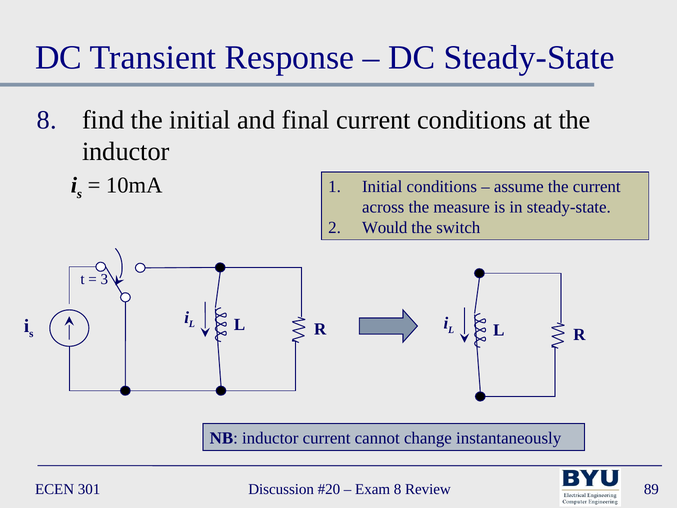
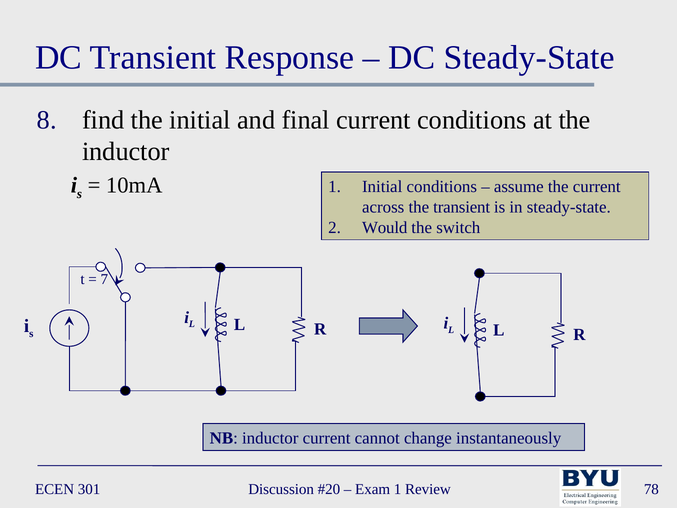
the measure: measure -> transient (462, 207)
3: 3 -> 7 (104, 279)
Exam 8: 8 -> 1 (398, 489)
89: 89 -> 78 (651, 489)
